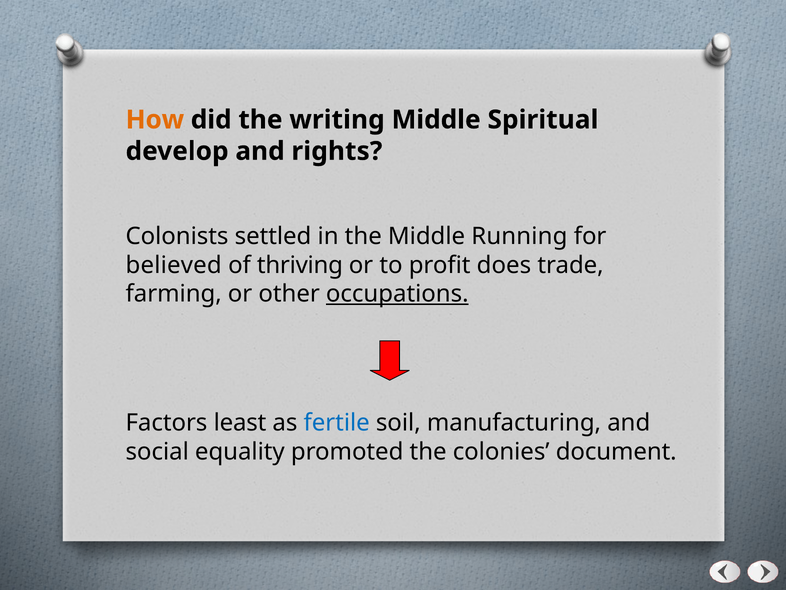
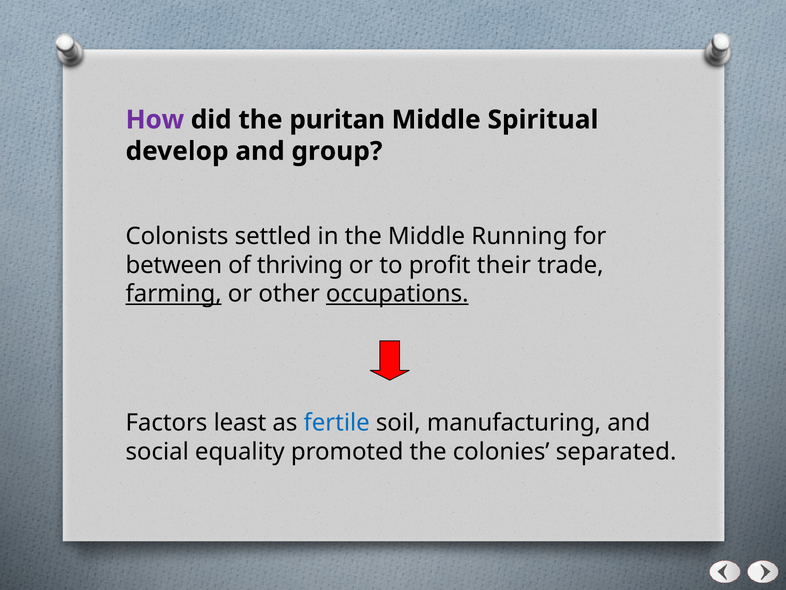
How colour: orange -> purple (155, 120)
writing: writing -> puritan (337, 120)
rights: rights -> group (337, 151)
believed: believed -> between (174, 265)
does: does -> their (504, 265)
farming underline: none -> present (174, 294)
document: document -> separated (616, 451)
